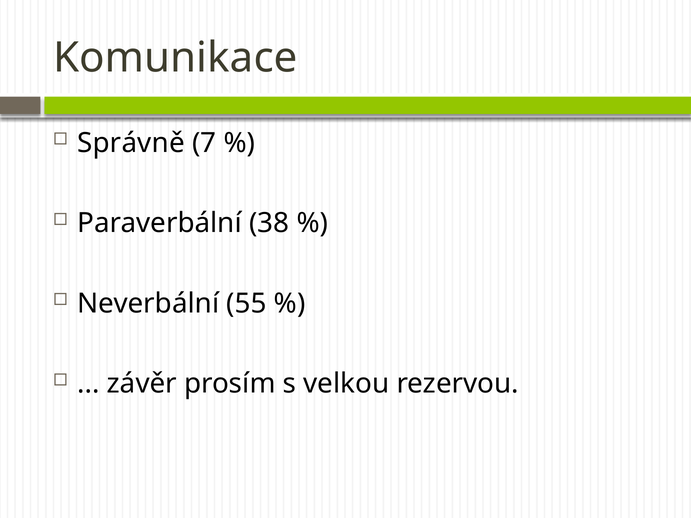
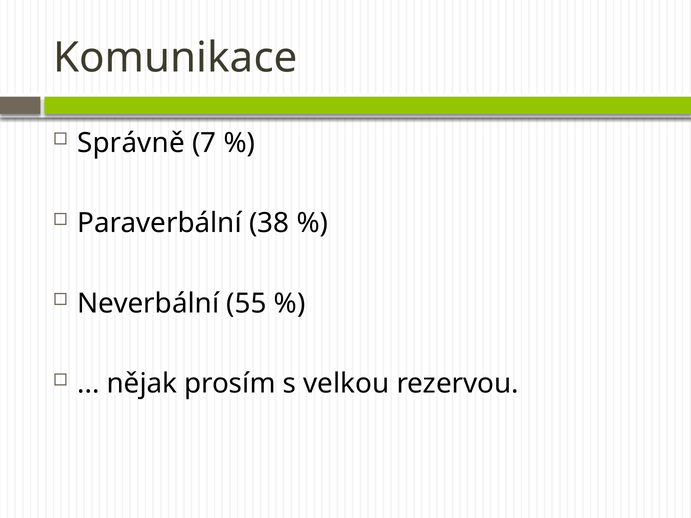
závěr: závěr -> nějak (142, 384)
